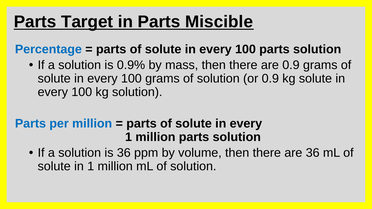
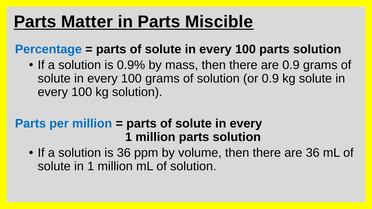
Target: Target -> Matter (87, 22)
